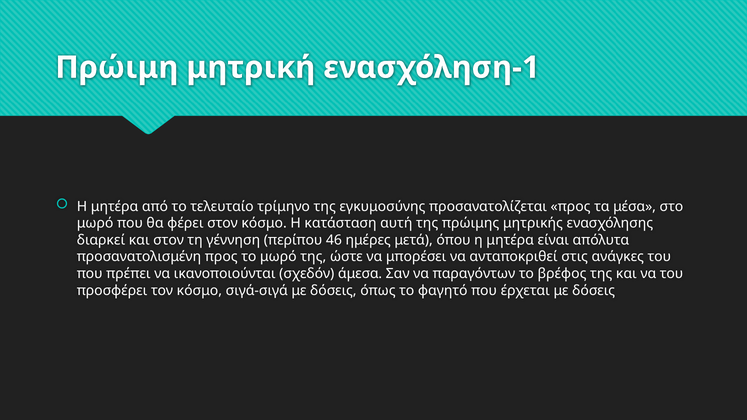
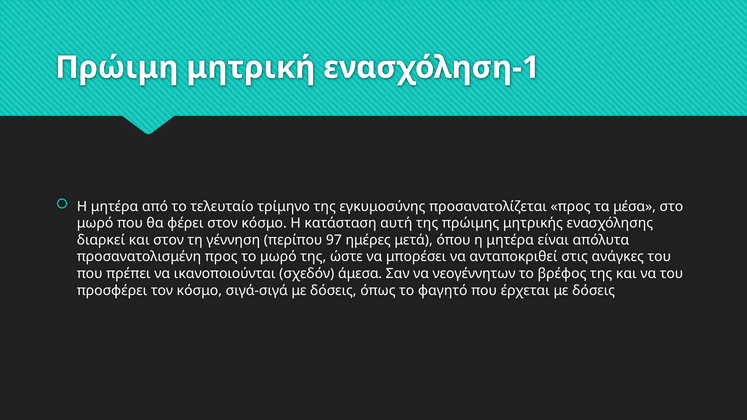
46: 46 -> 97 (334, 240)
παραγόντων: παραγόντων -> νεογέννητων (474, 274)
